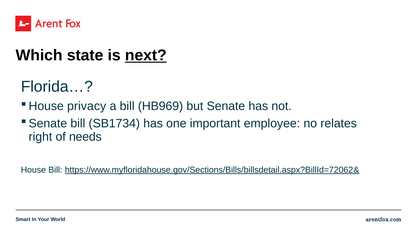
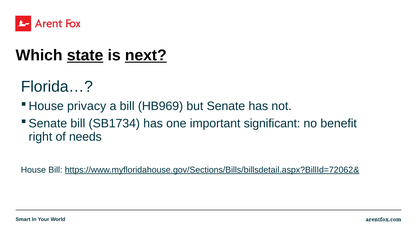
state underline: none -> present (85, 55)
employee: employee -> significant (272, 123)
relates: relates -> benefit (339, 123)
